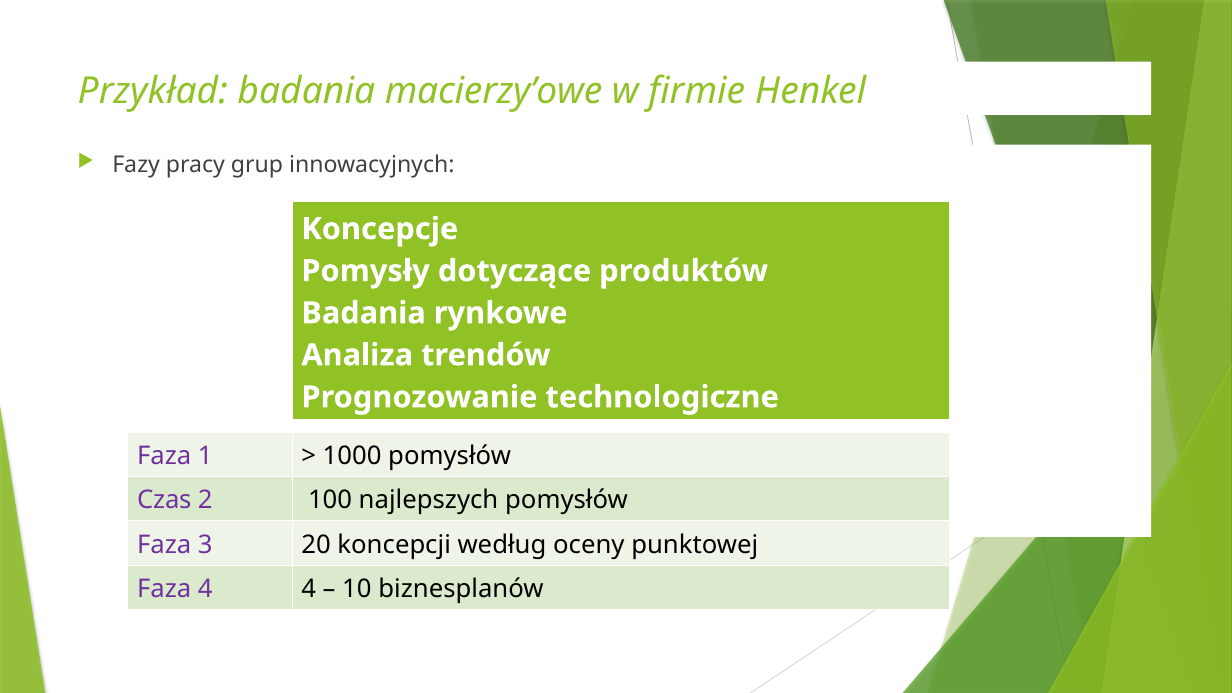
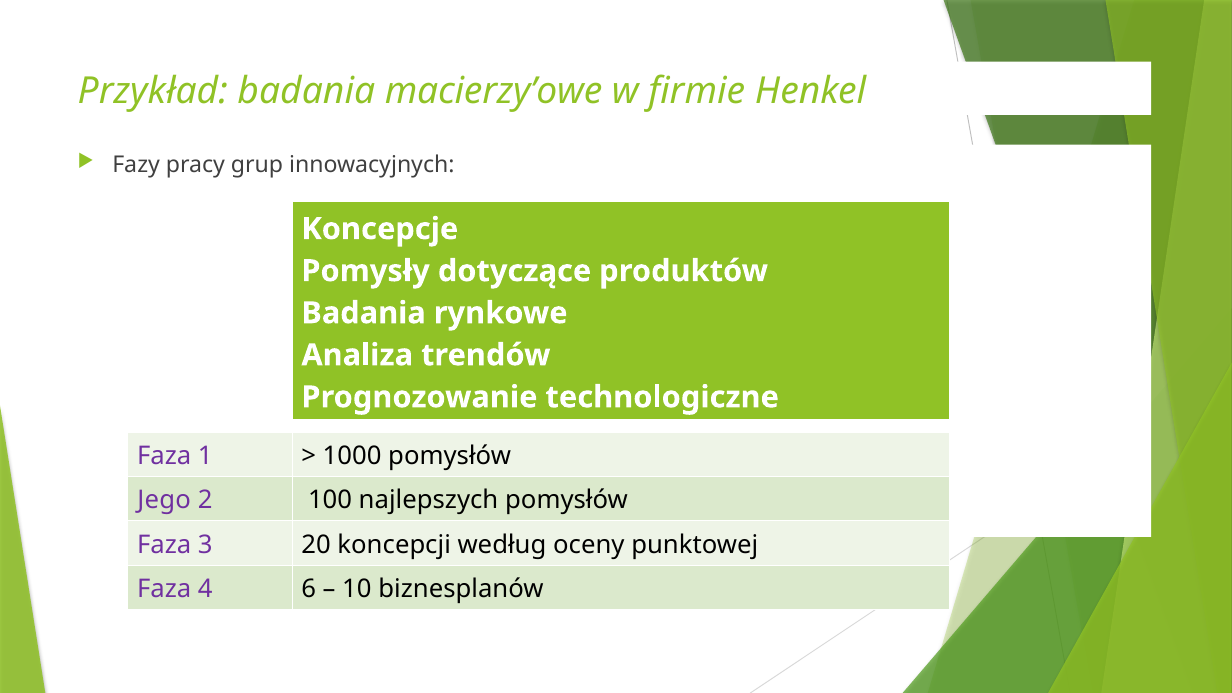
Czas: Czas -> Jego (164, 500)
4 4: 4 -> 6 (309, 589)
